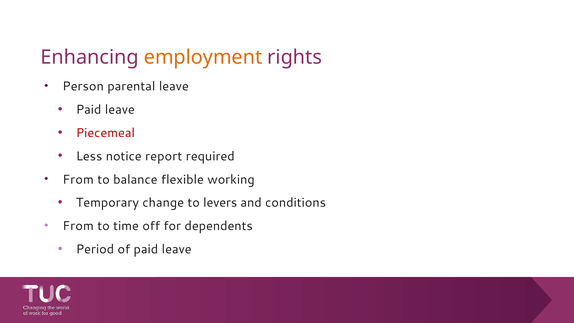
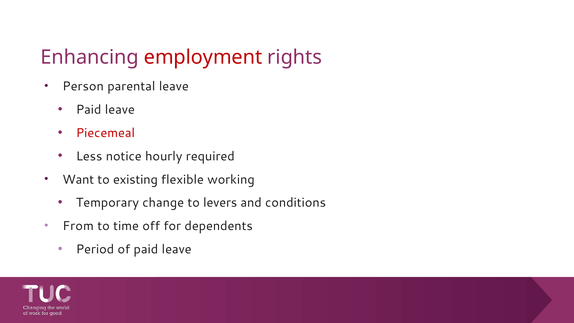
employment colour: orange -> red (203, 57)
report: report -> hourly (164, 156)
From: From -> Want (78, 179)
balance: balance -> existing (135, 179)
